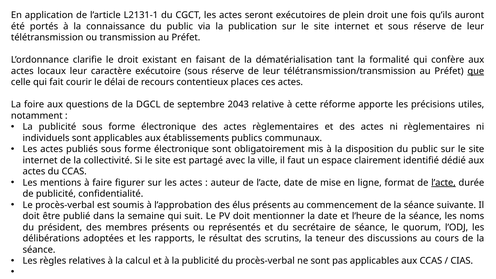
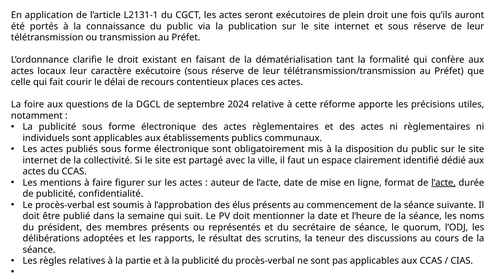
que underline: present -> none (476, 71)
2043: 2043 -> 2024 (238, 105)
calcul: calcul -> partie (138, 261)
